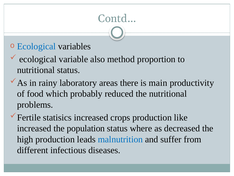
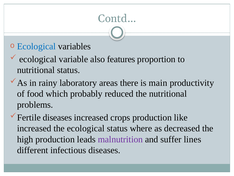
method: method -> features (121, 59)
statisics: statisics -> diseases (57, 117)
the population: population -> ecological (86, 128)
malnutrition colour: blue -> purple (120, 139)
from: from -> lines (192, 139)
